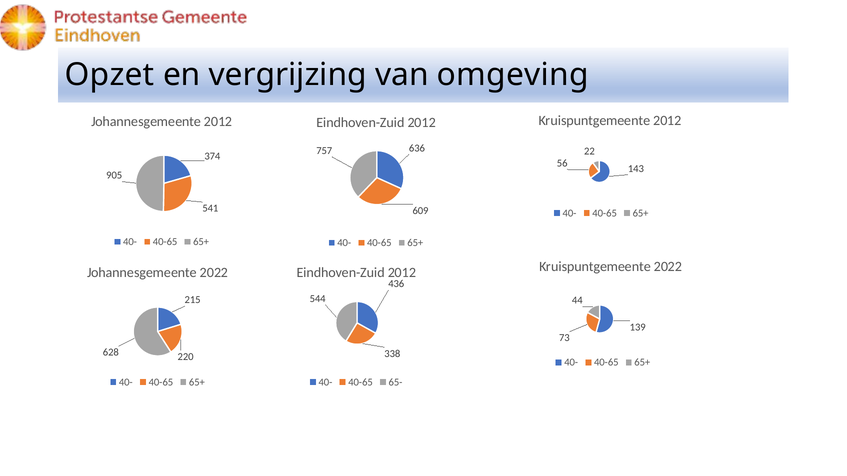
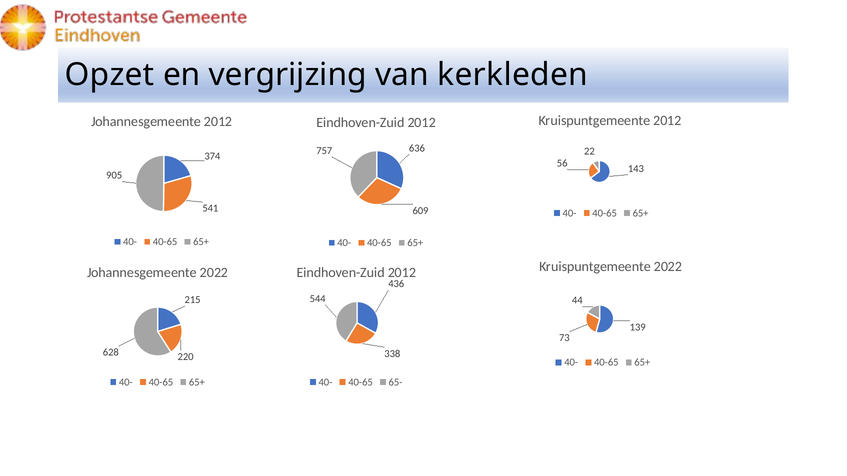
omgeving: omgeving -> kerkleden (513, 75)
